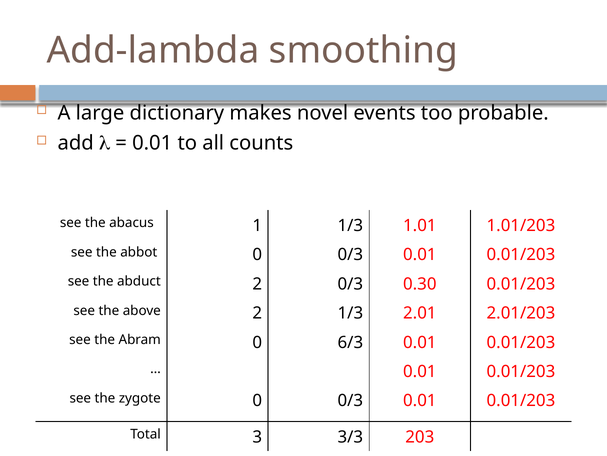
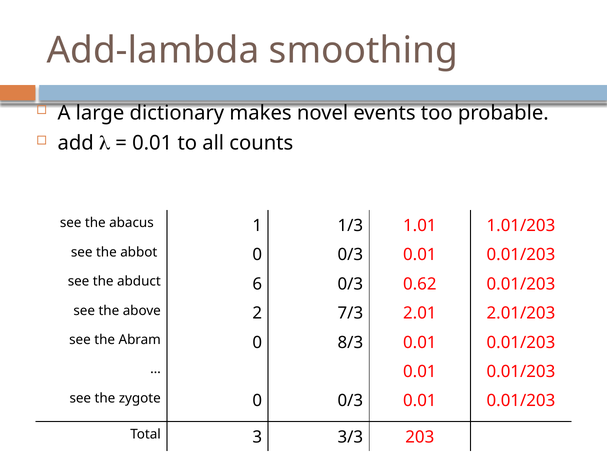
abduct 2: 2 -> 6 (257, 284)
0.30: 0.30 -> 0.62 (420, 284)
2 1/3: 1/3 -> 7/3 (350, 313)
6/3: 6/3 -> 8/3 (350, 342)
